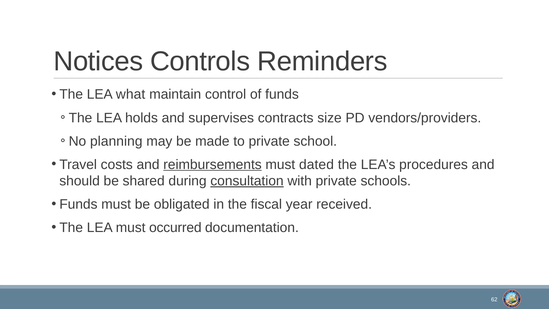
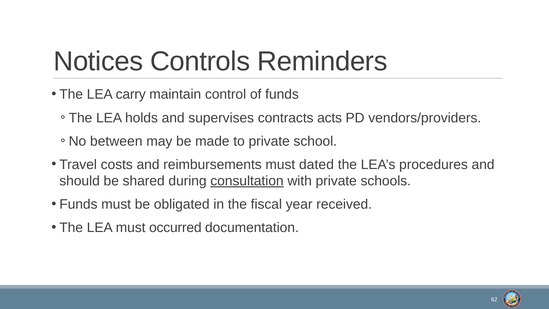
what: what -> carry (131, 94)
size: size -> acts (330, 118)
planning: planning -> between (116, 141)
reimbursements underline: present -> none (212, 164)
